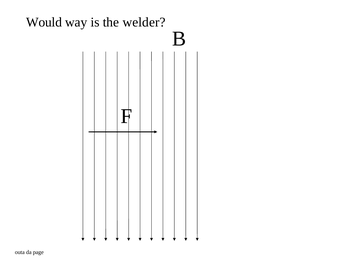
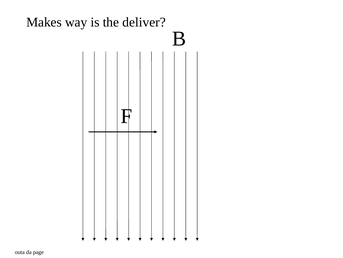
Would: Would -> Makes (44, 22)
welder: welder -> deliver (144, 22)
